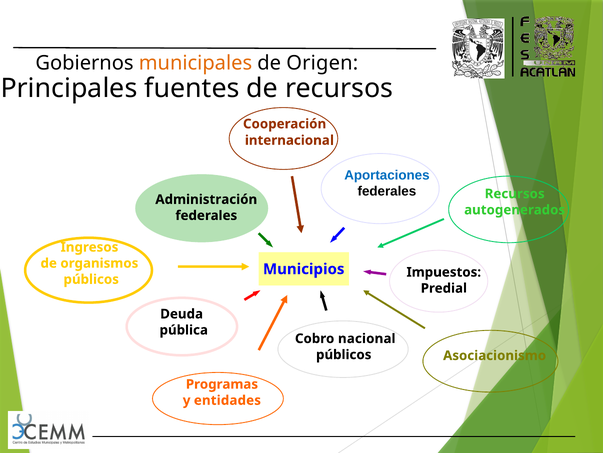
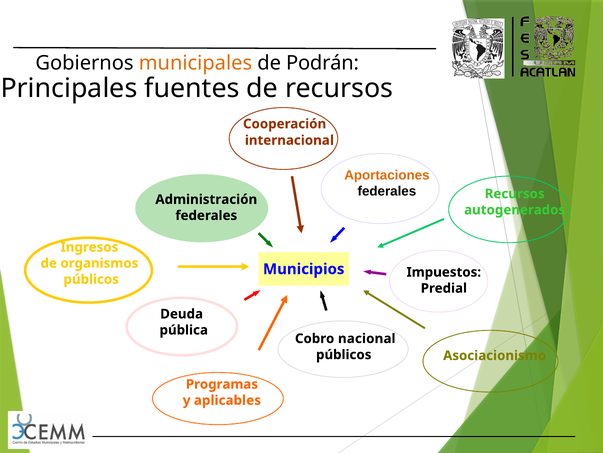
Origen: Origen -> Podrán (322, 63)
Aportaciones colour: blue -> orange (387, 175)
entidades: entidades -> aplicables (227, 400)
